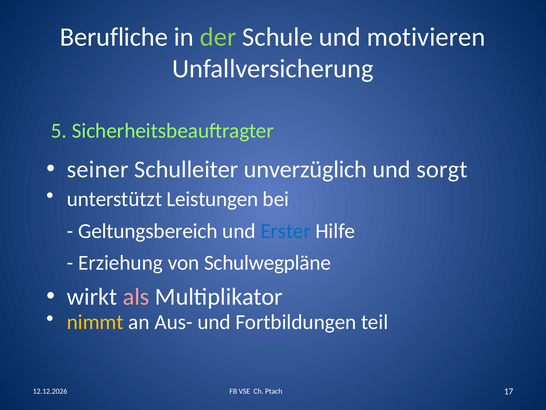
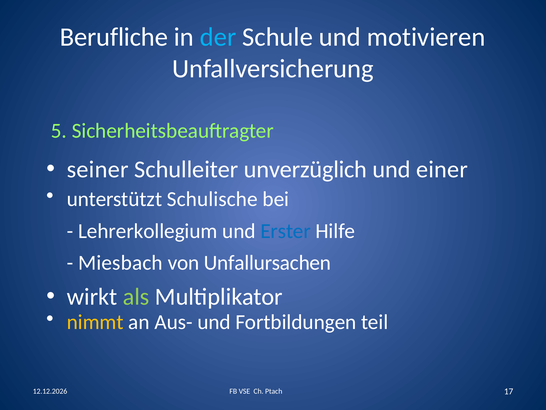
der colour: light green -> light blue (218, 37)
sorgt: sorgt -> einer (442, 169)
Leistungen: Leistungen -> Schulische (212, 199)
Geltungsbereich: Geltungsbereich -> Lehrerkollegium (148, 231)
Erziehung: Erziehung -> Miesbach (120, 263)
Schulwegpläne: Schulwegpläne -> Unfallursachen (268, 263)
als colour: pink -> light green (136, 297)
